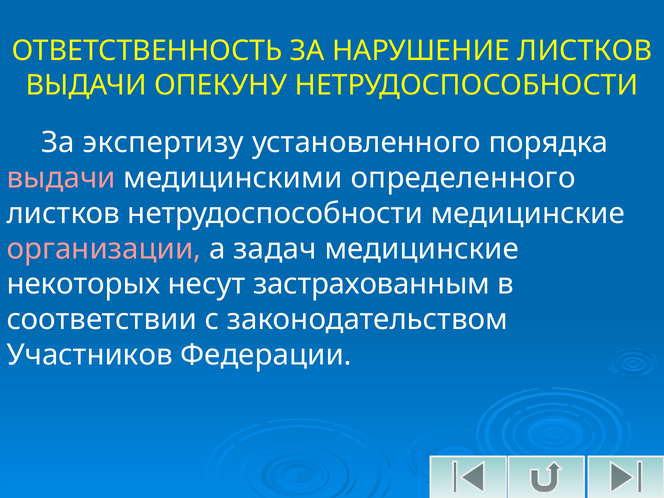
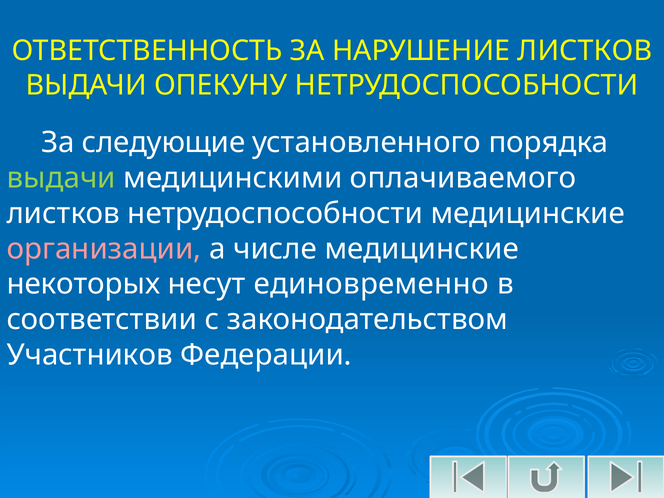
экспертизу: экспертизу -> следующие (164, 142)
выдачи colour: pink -> light green (61, 178)
определенного: определенного -> оплачиваемого (463, 178)
задач: задач -> числе (275, 249)
застрахованным: застрахованным -> единовременно (371, 284)
